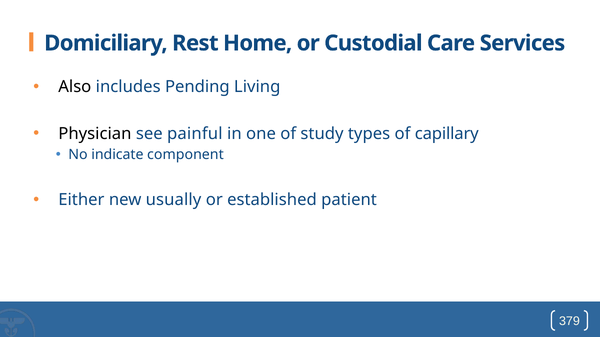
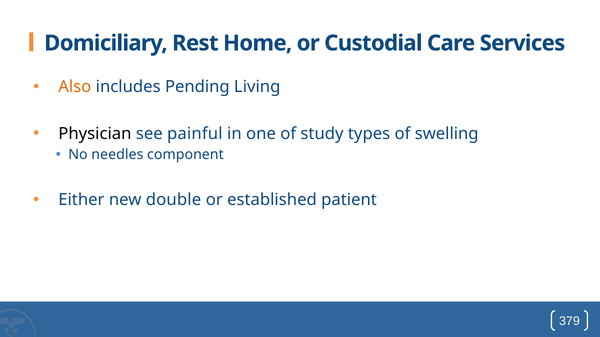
Also colour: black -> orange (75, 87)
capillary: capillary -> swelling (447, 134)
indicate: indicate -> needles (117, 155)
usually: usually -> double (173, 200)
